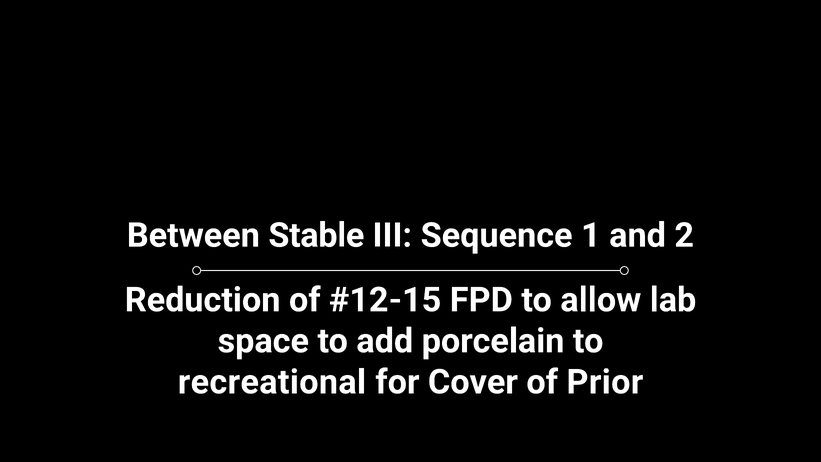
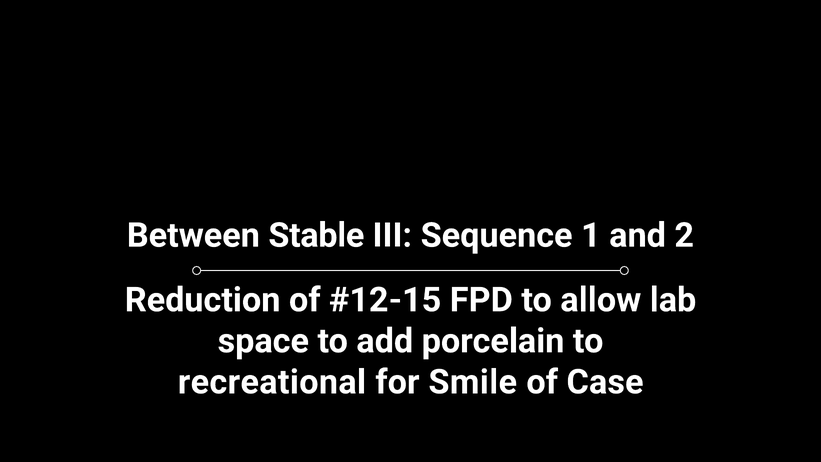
Cover: Cover -> Smile (473, 382)
Prior: Prior -> Case (605, 382)
